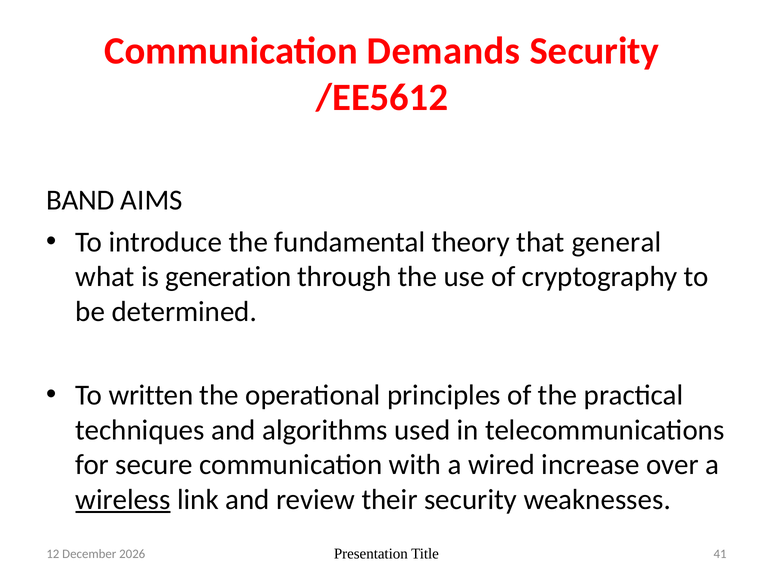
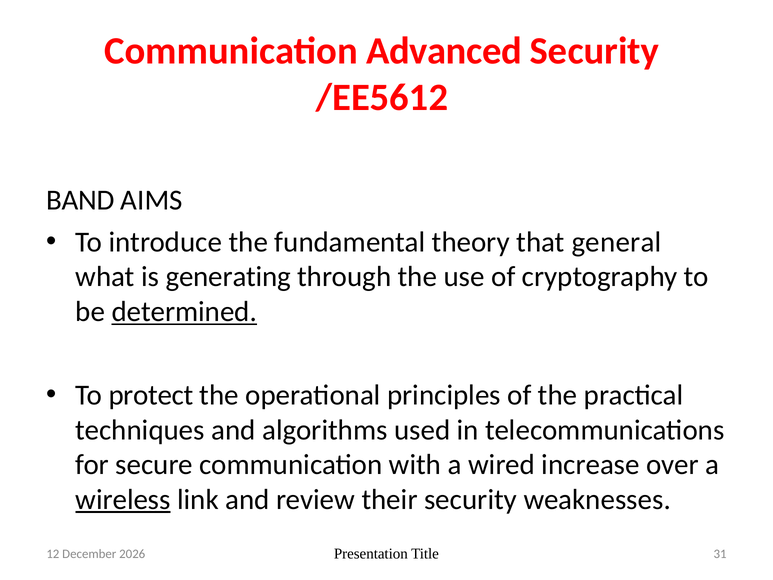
Demands: Demands -> Advanced (444, 51)
generation: generation -> generating (228, 277)
determined underline: none -> present (184, 312)
written: written -> protect (151, 395)
41: 41 -> 31 (720, 554)
